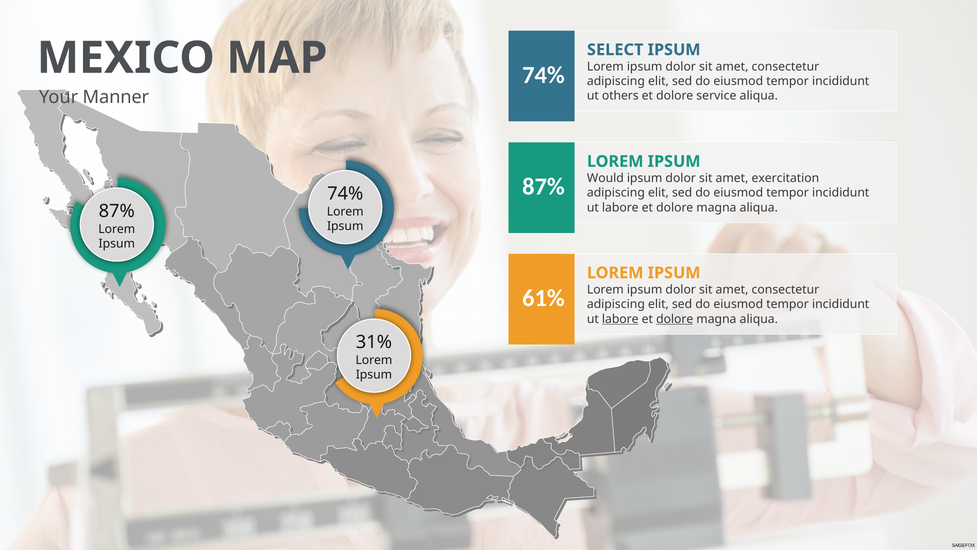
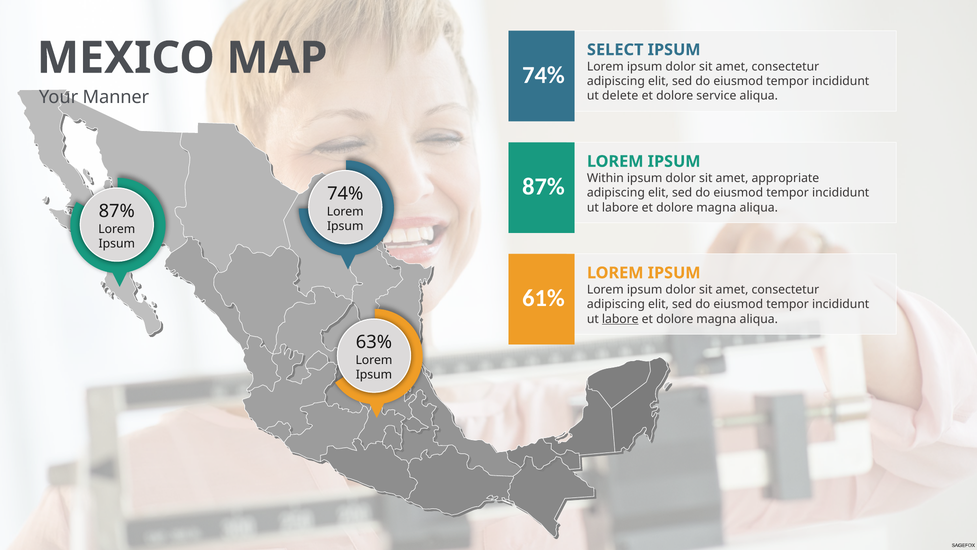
others: others -> delete (620, 96)
Would: Would -> Within (605, 178)
exercitation: exercitation -> appropriate (785, 178)
dolore underline: present -> none (675, 319)
31%: 31% -> 63% (374, 342)
